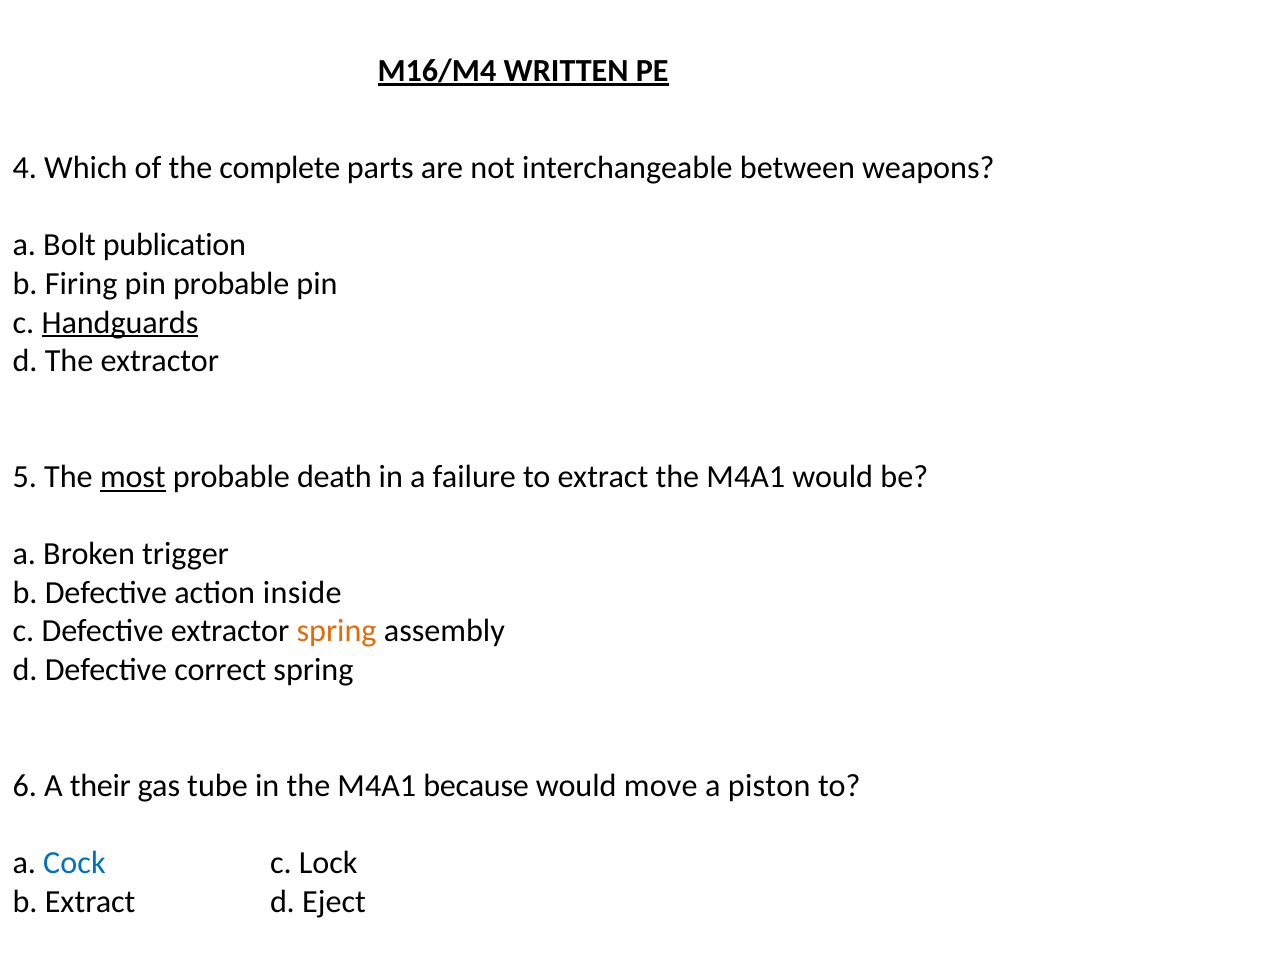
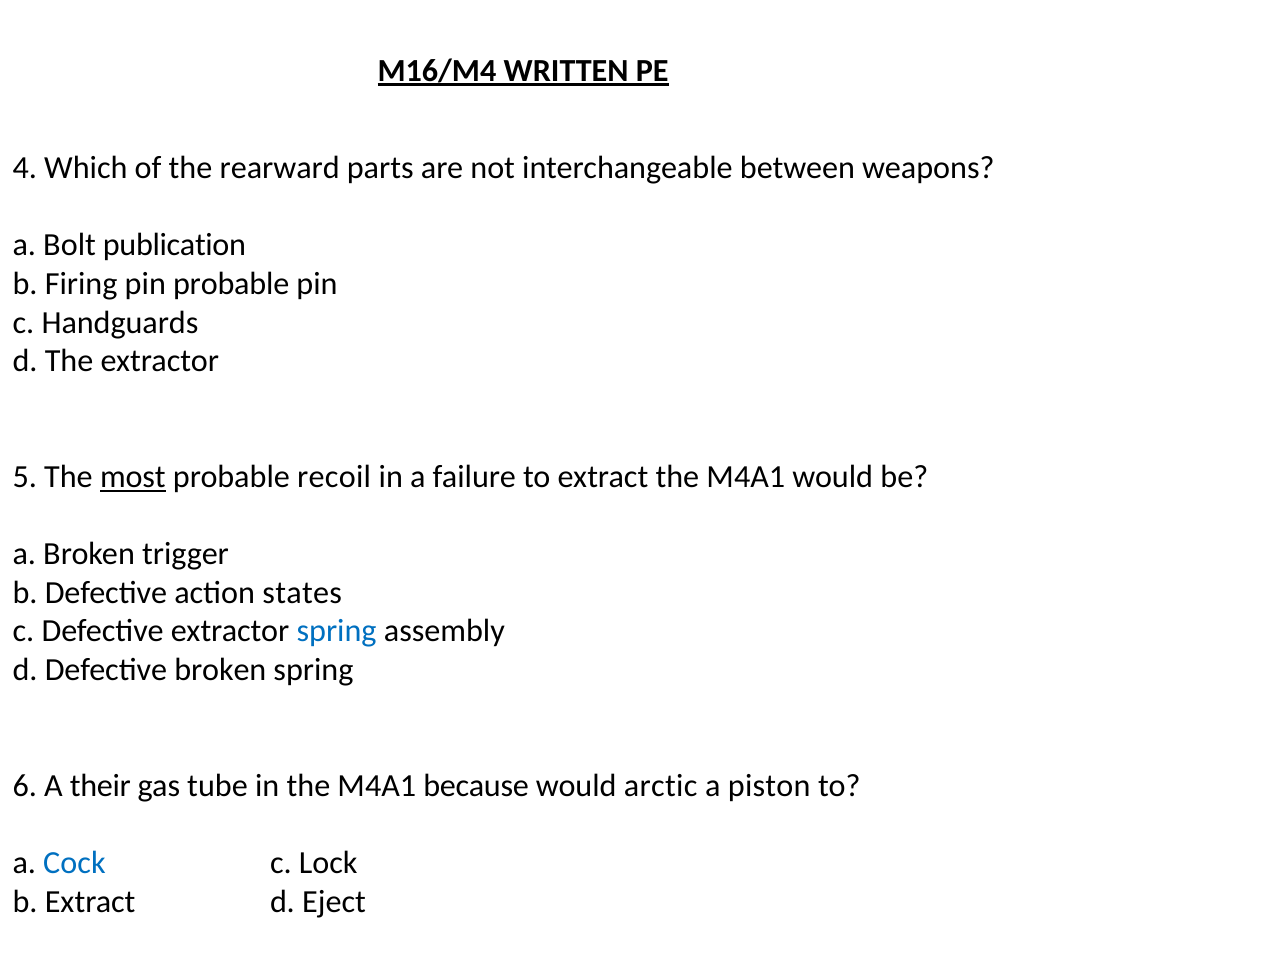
complete: complete -> rearward (280, 168)
Handguards underline: present -> none (120, 323)
death: death -> recoil (334, 477)
inside: inside -> states (302, 593)
spring colour: orange -> blue (337, 632)
Defective correct: correct -> broken (220, 670)
move: move -> arctic (661, 786)
